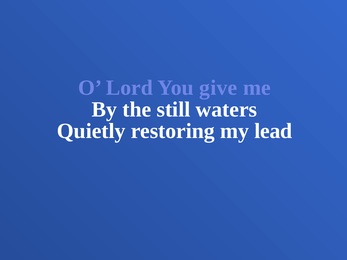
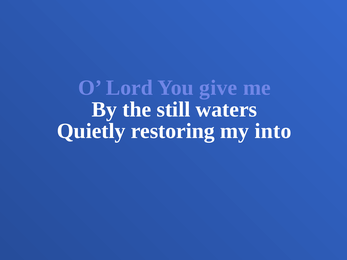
lead: lead -> into (273, 131)
